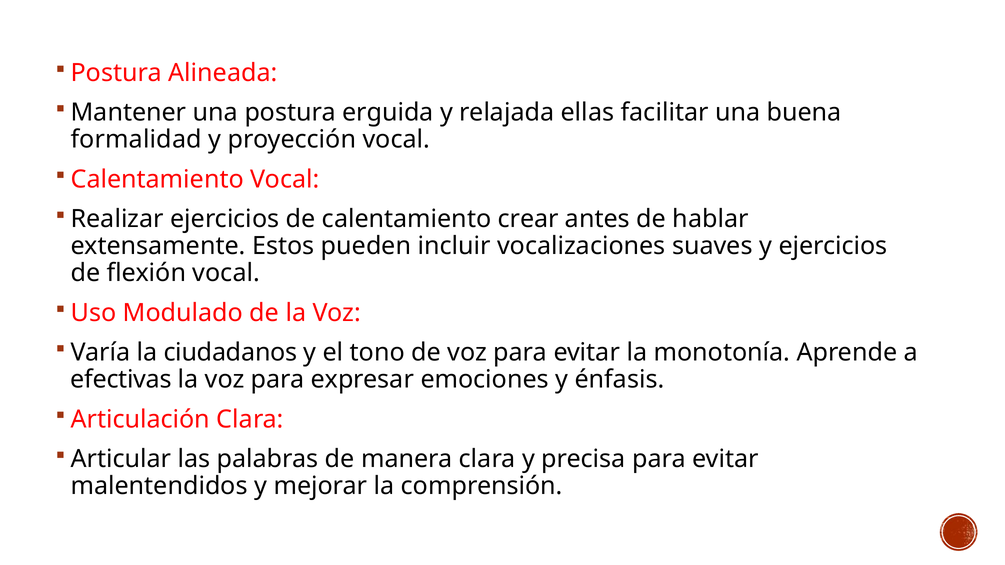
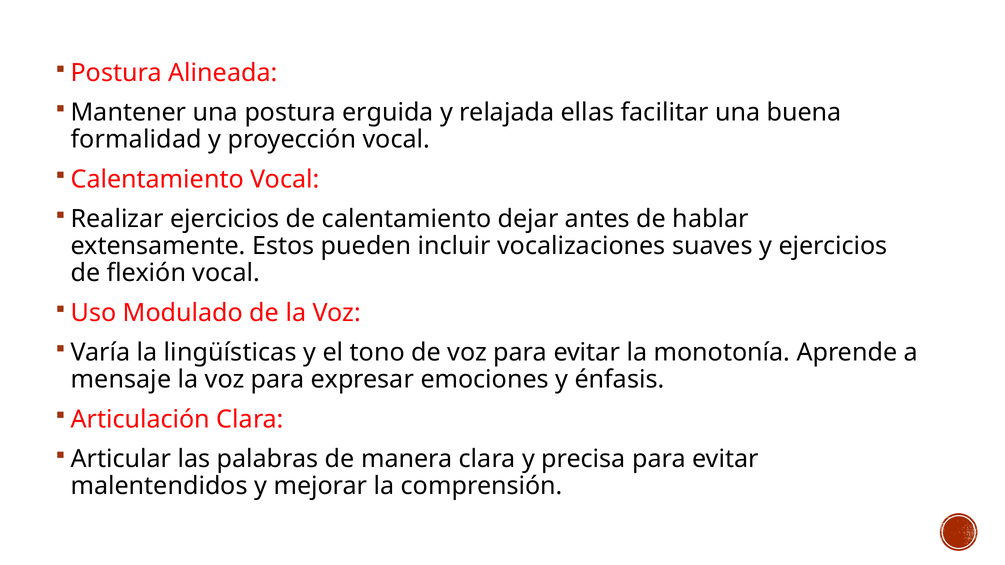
crear: crear -> dejar (528, 219)
ciudadanos: ciudadanos -> lingüísticas (230, 353)
efectivas: efectivas -> mensaje (121, 380)
